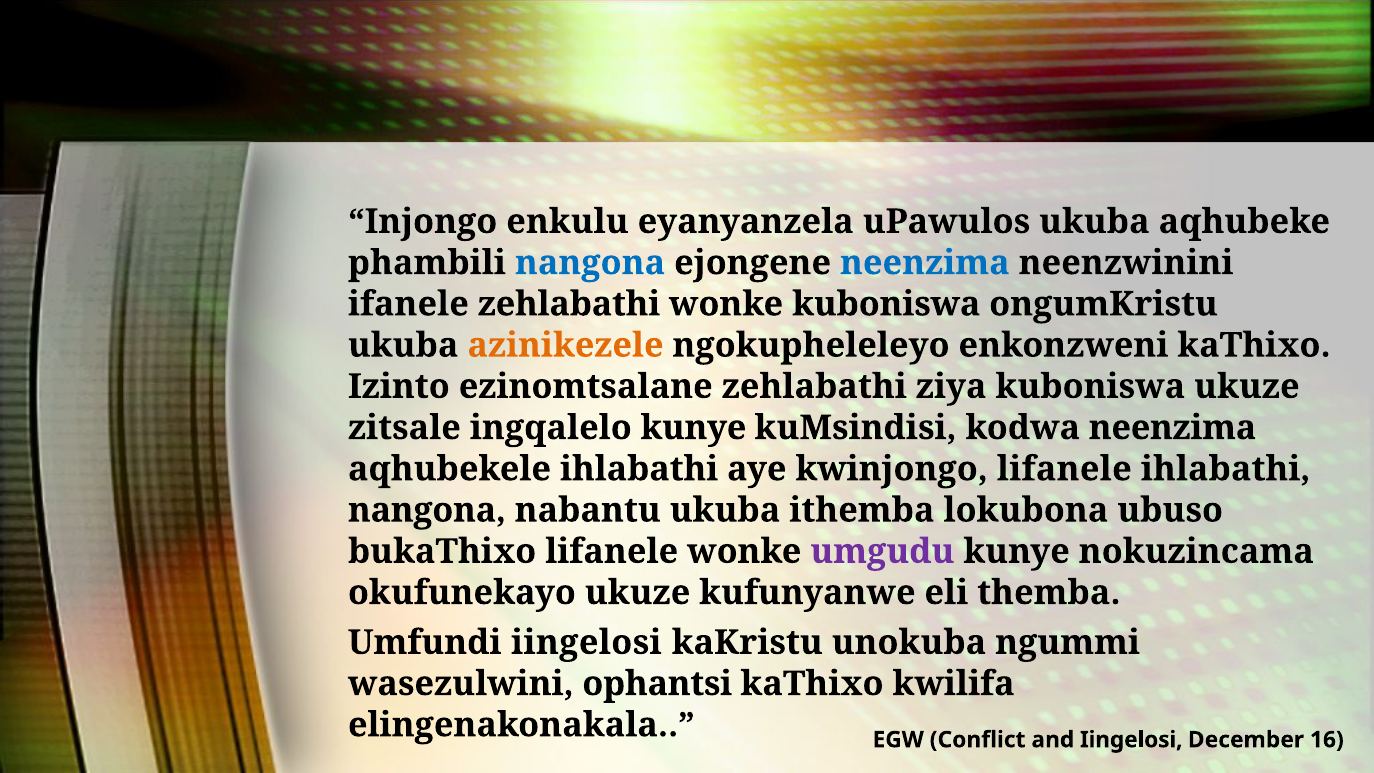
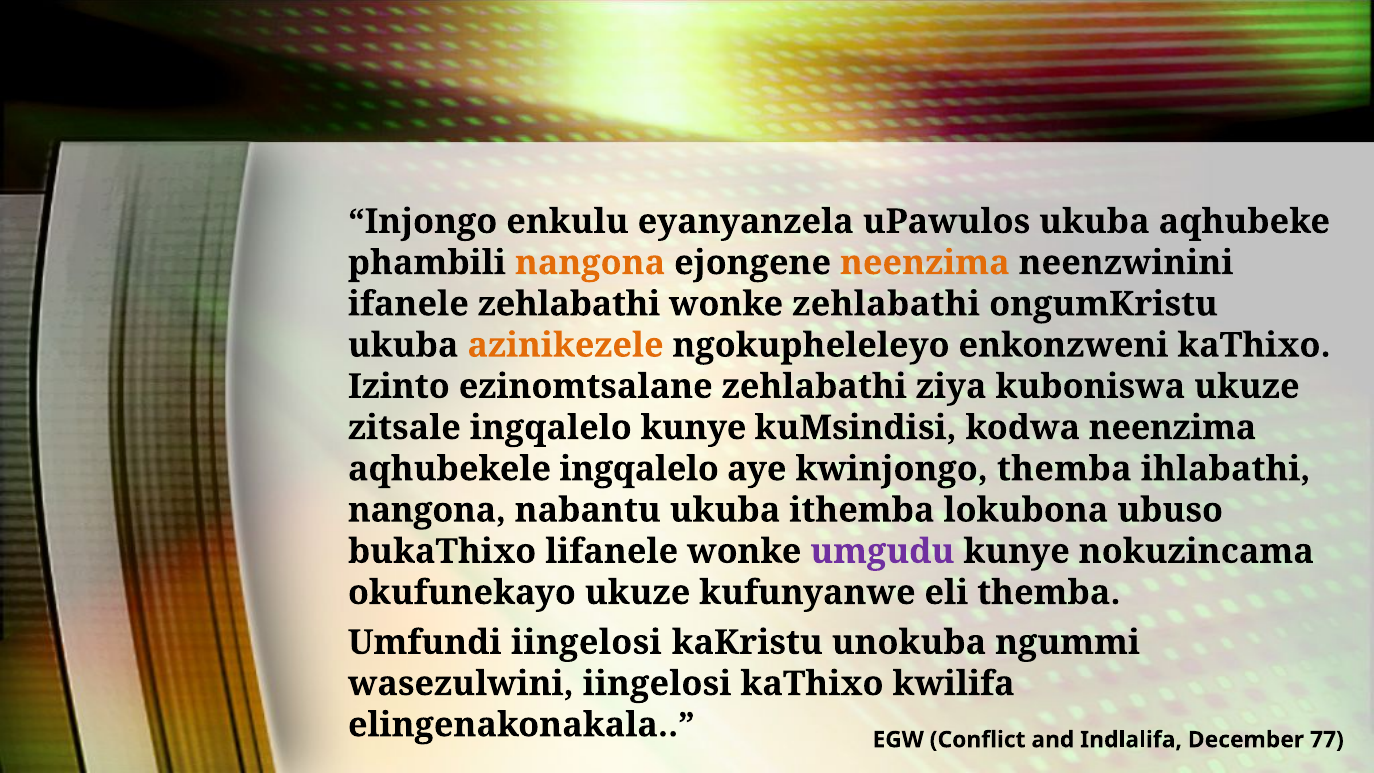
nangona colour: blue -> orange (590, 263)
neenzima colour: blue -> orange (925, 263)
wonke kuboniswa: kuboniswa -> zehlabathi (886, 304)
aqhubekele ihlabathi: ihlabathi -> ingqalelo (639, 469)
kwinjongo lifanele: lifanele -> themba (1064, 469)
wasezulwini ophantsi: ophantsi -> iingelosi (657, 684)
and Iingelosi: Iingelosi -> Indlalifa (1131, 740)
16: 16 -> 77 (1327, 740)
